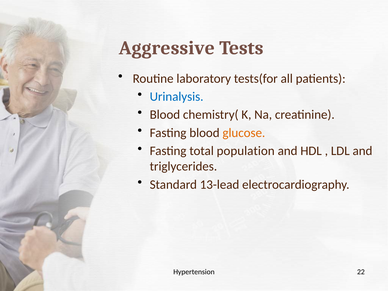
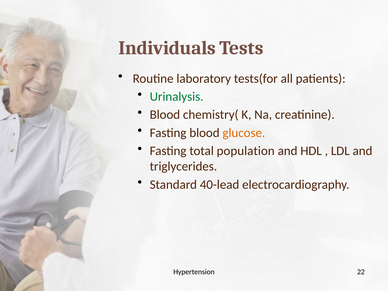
Aggressive: Aggressive -> Individuals (167, 48)
Urinalysis colour: blue -> green (177, 97)
13-lead: 13-lead -> 40-lead (220, 185)
